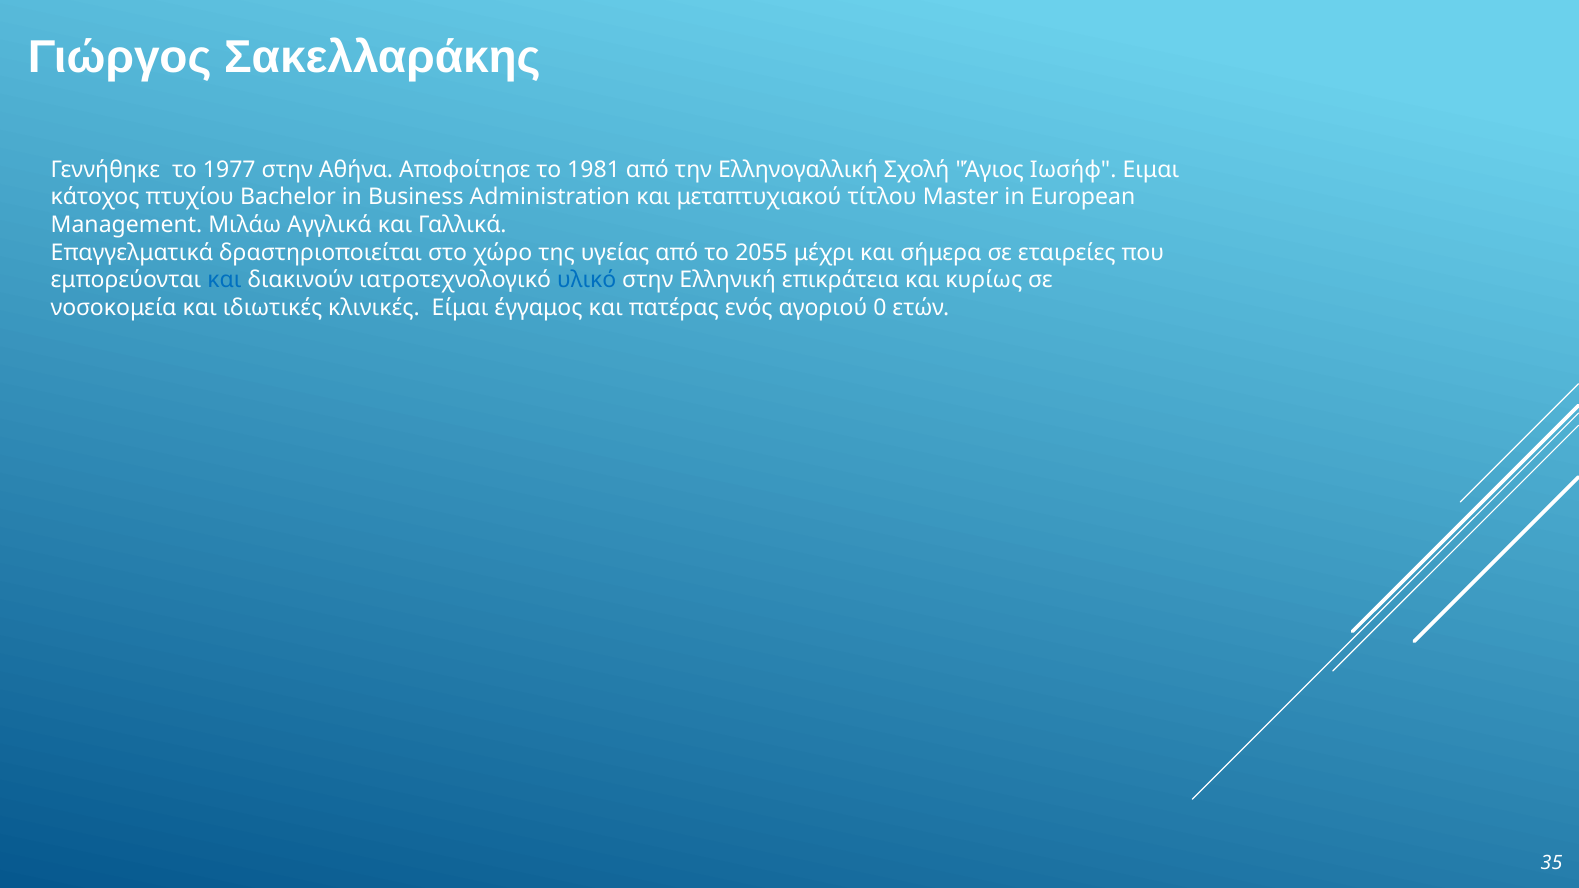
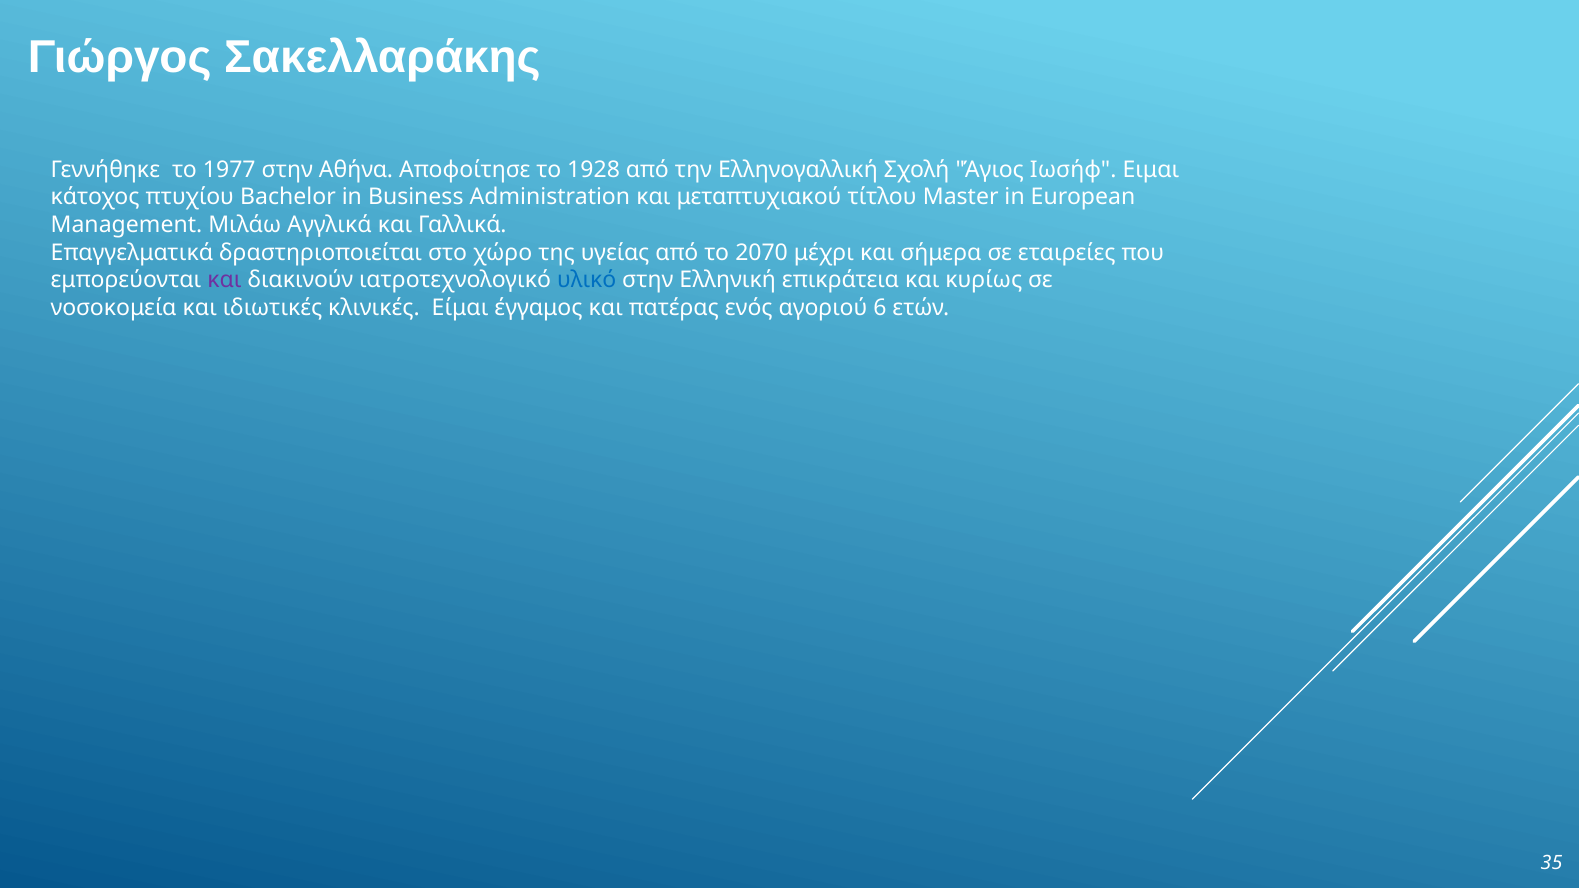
1981: 1981 -> 1928 (594, 170)
2055: 2055 -> 2070 (762, 253)
και colour: blue -> purple (224, 280)
0: 0 -> 6 (880, 308)
